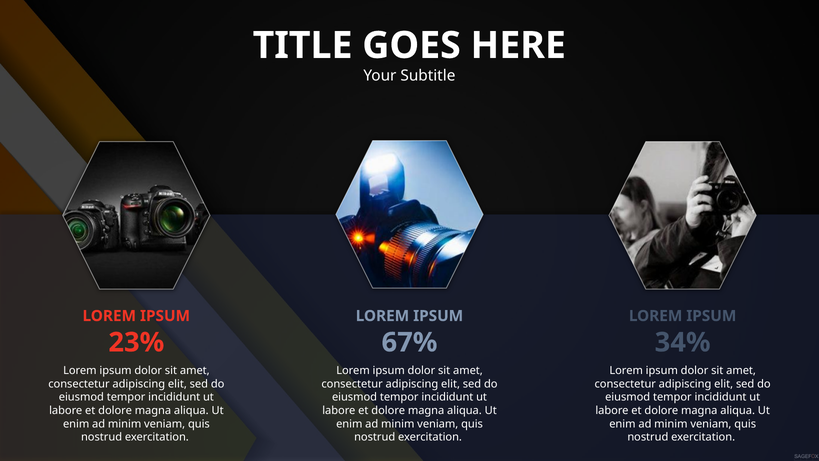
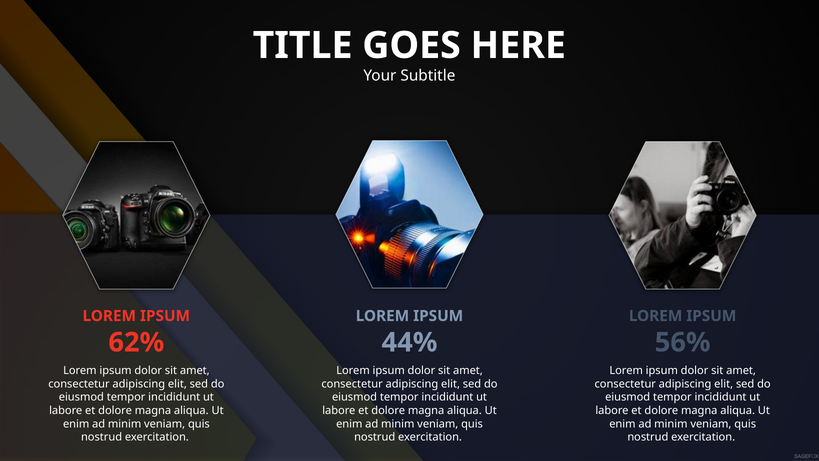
23%: 23% -> 62% (136, 342)
67%: 67% -> 44% (409, 342)
34%: 34% -> 56% (683, 342)
